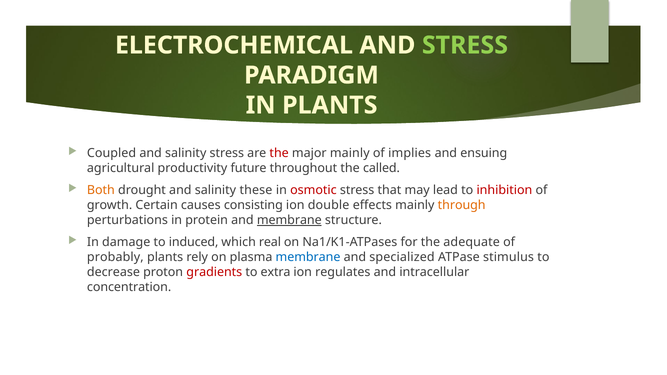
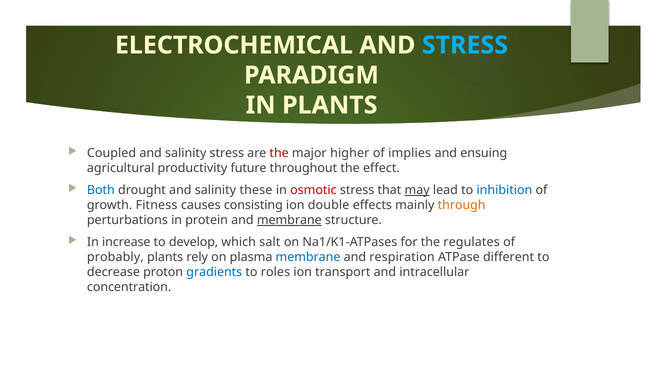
STRESS colour: light green -> light blue (465, 45)
major mainly: mainly -> higher (350, 153)
called: called -> effect (381, 168)
Both colour: orange -> blue (101, 190)
may underline: none -> present (417, 190)
inhibition colour: red -> blue (504, 190)
Certain: Certain -> Fitness (157, 205)
damage: damage -> increase (126, 242)
induced: induced -> develop (194, 242)
real: real -> salt (270, 242)
adequate: adequate -> regulates (472, 242)
specialized: specialized -> respiration (402, 257)
stimulus: stimulus -> different (509, 257)
gradients colour: red -> blue (214, 272)
extra: extra -> roles (275, 272)
regulates: regulates -> transport (343, 272)
